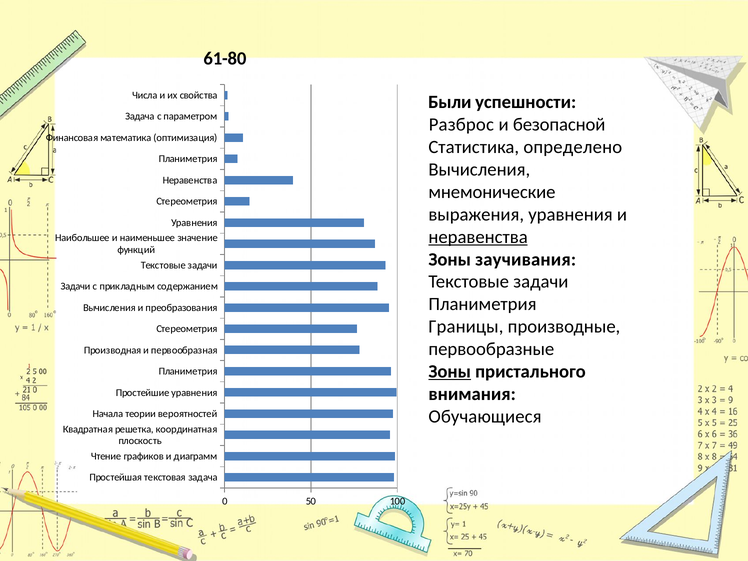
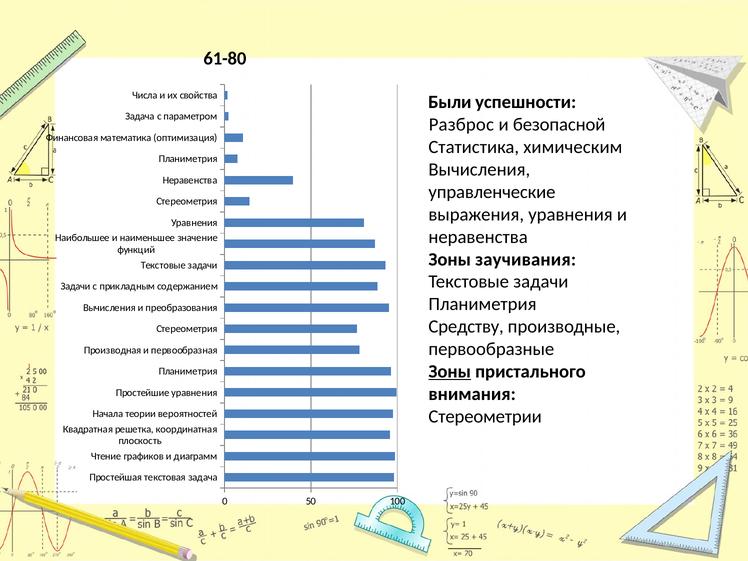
определено: определено -> химическим (573, 147)
мнемонические: мнемонические -> управленческие (492, 192)
неравенства underline: present -> none (478, 237)
Границы: Границы -> Средству (466, 327)
Обучающиеся: Обучающиеся -> Стереометрии (485, 416)
